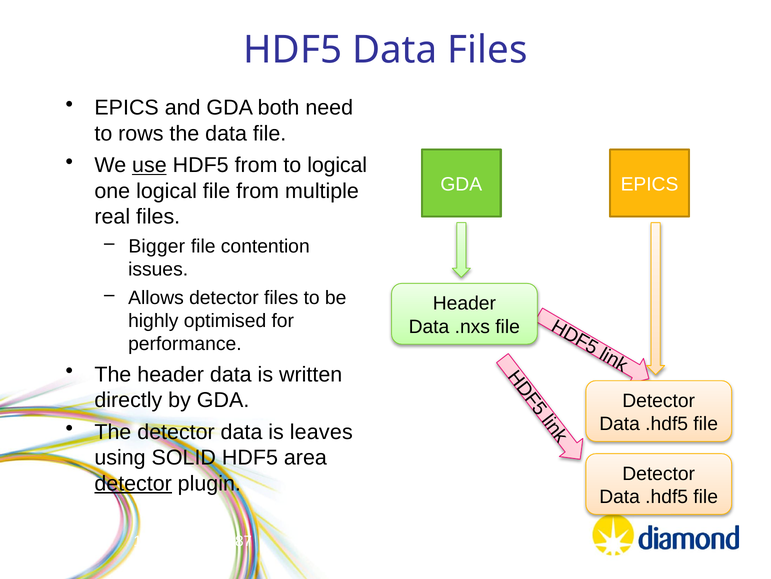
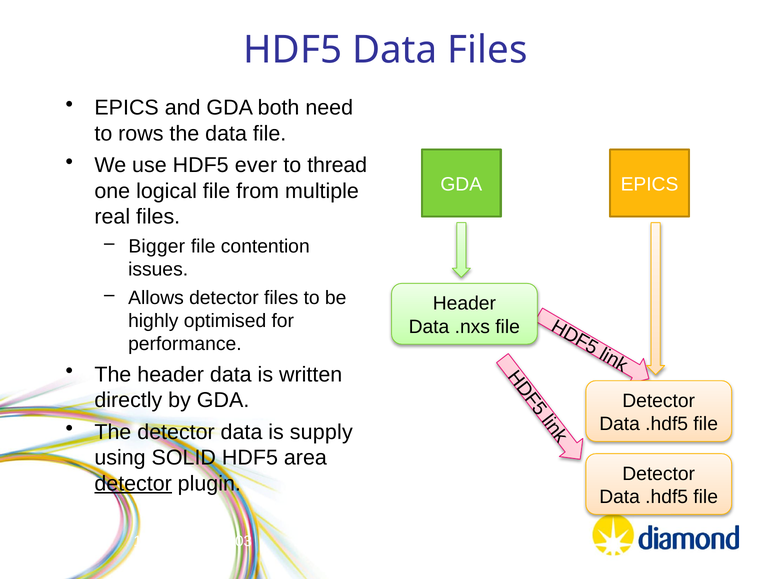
use underline: present -> none (149, 165)
HDF5 from: from -> ever (256, 165)
to logical: logical -> thread (337, 165)
leaves: leaves -> supply (321, 432)
2087: 2087 -> 2003 (235, 541)
